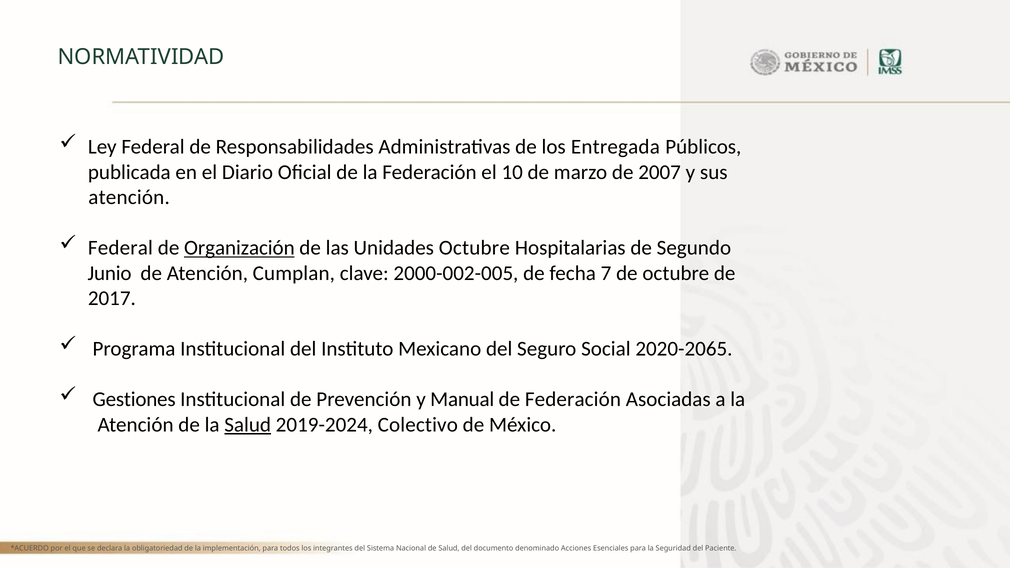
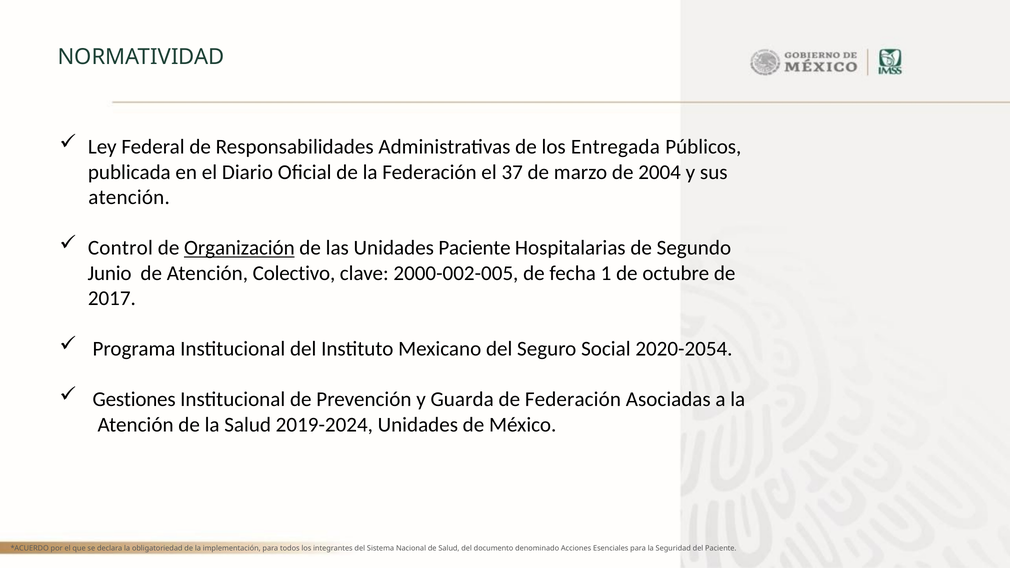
10: 10 -> 37 (512, 172)
2007: 2007 -> 2004 (660, 172)
Federal: Federal -> Control (120, 248)
Unidades Octubre: Octubre -> Paciente (475, 248)
Cumplan: Cumplan -> Colectivo (294, 273)
7: 7 -> 1 (606, 273)
2020-2065: 2020-2065 -> 2020-2054 (684, 349)
Manual: Manual -> Guarda (462, 400)
Salud underline: present -> none (248, 425)
2019-2024 Colectivo: Colectivo -> Unidades (418, 425)
